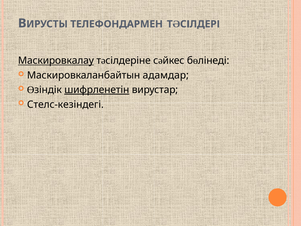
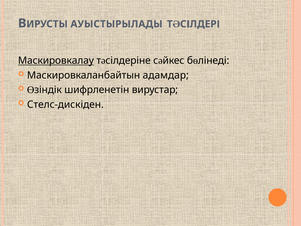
ТЕЛЕФОНДАРМЕН: ТЕЛЕФОНДАРМЕН -> АУЫСТЫРЫЛАДЫ (117, 24)
шифрленетін underline: present -> none (97, 90)
Стелс-кезіндегі: Стелс-кезіндегі -> Стелс-дискіден (65, 104)
